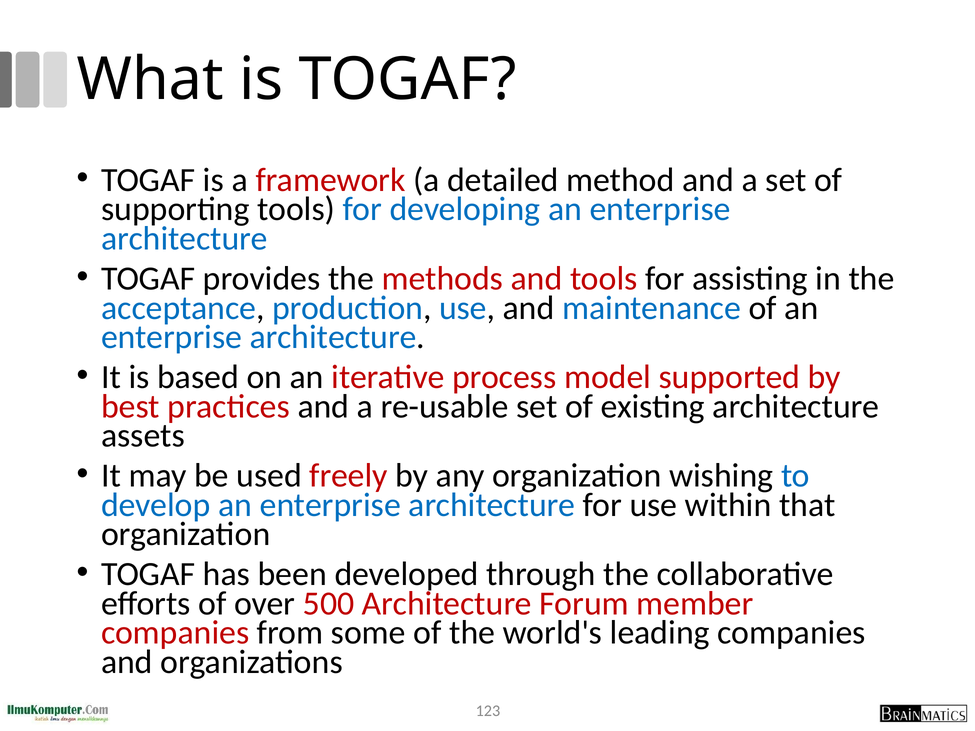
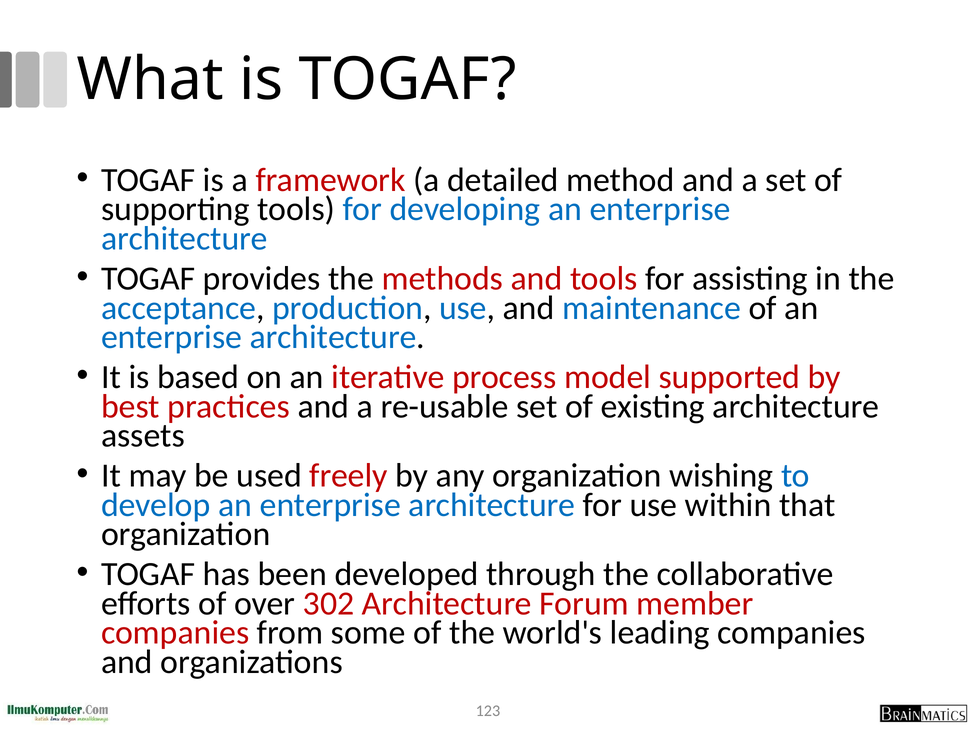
500: 500 -> 302 (329, 604)
